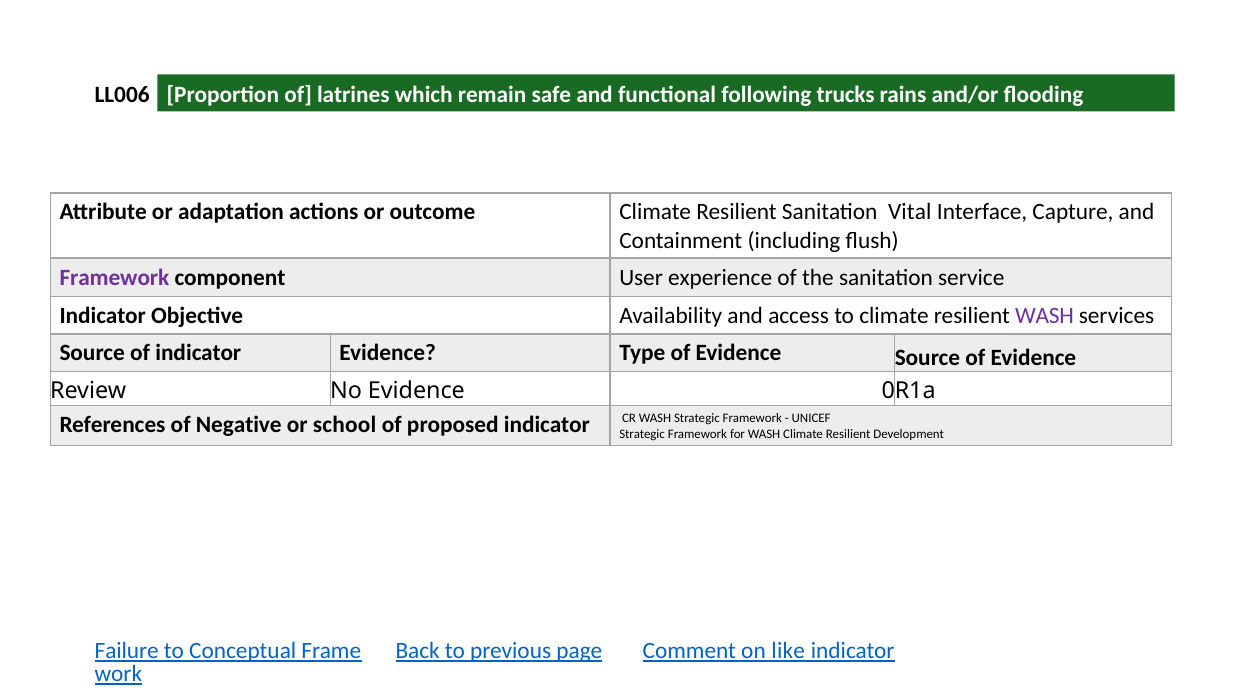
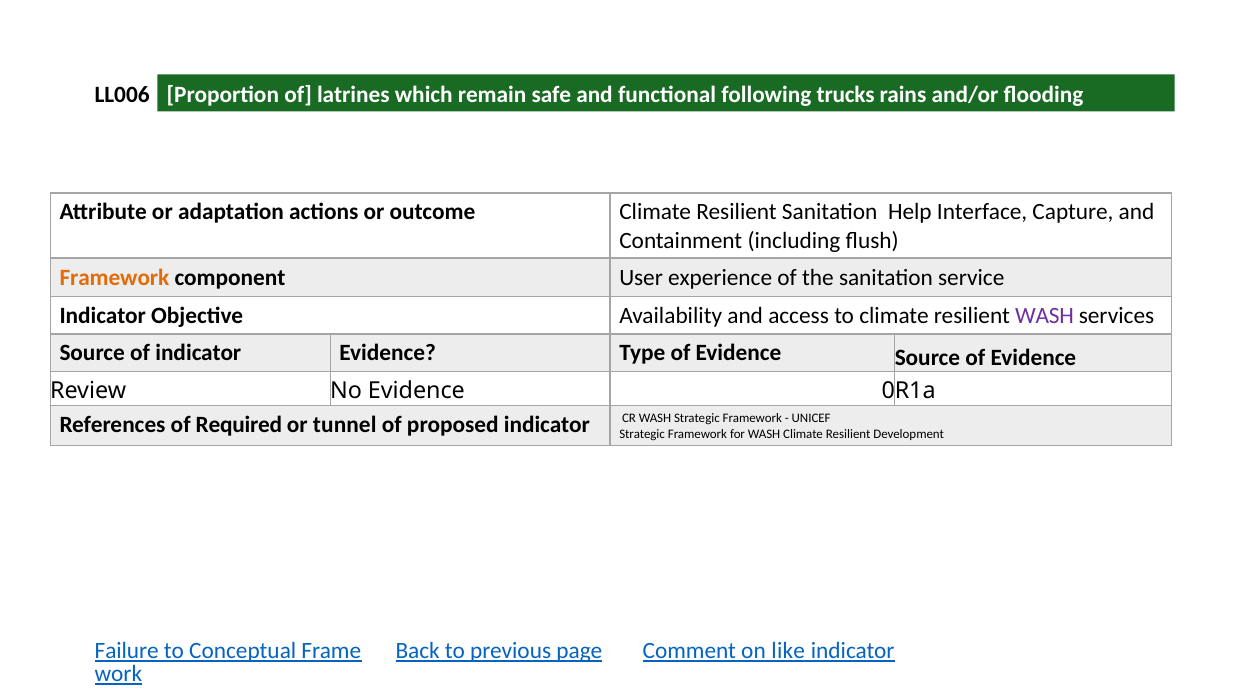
Vital: Vital -> Help (910, 212)
Framework colour: purple -> orange (114, 277)
Negative: Negative -> Required (239, 424)
school: school -> tunnel (345, 424)
